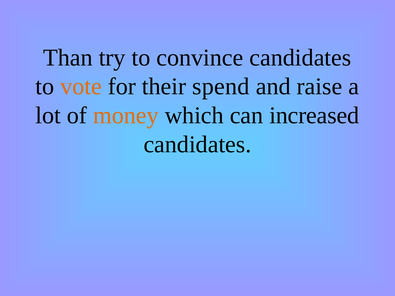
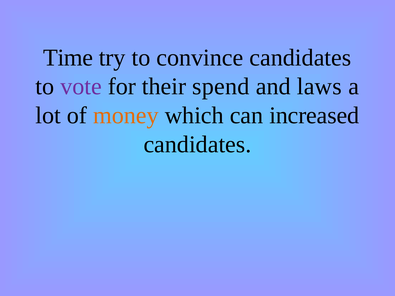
Than: Than -> Time (68, 58)
vote colour: orange -> purple (81, 87)
raise: raise -> laws (319, 87)
